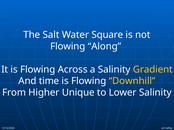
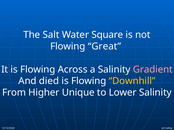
Along: Along -> Great (104, 46)
Gradient colour: yellow -> pink (153, 70)
time: time -> died (49, 81)
